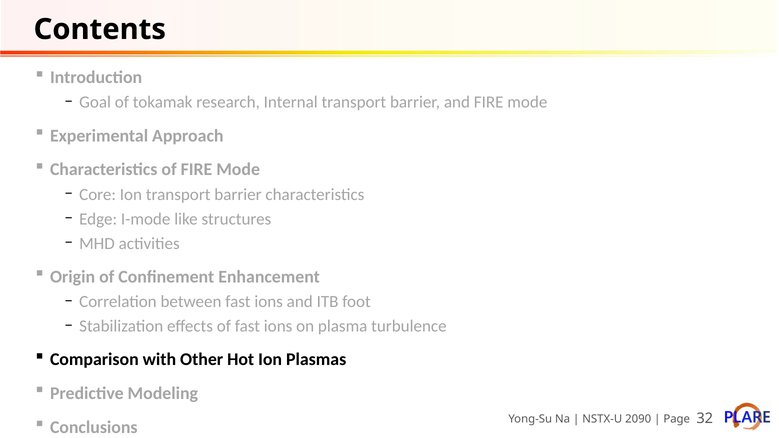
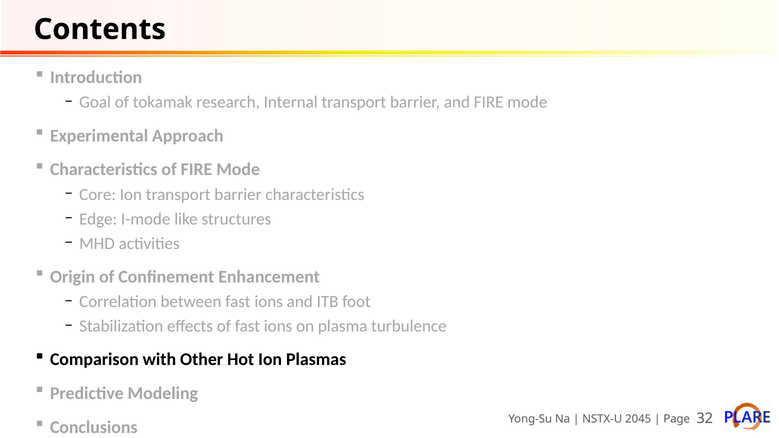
2090: 2090 -> 2045 (638, 419)
